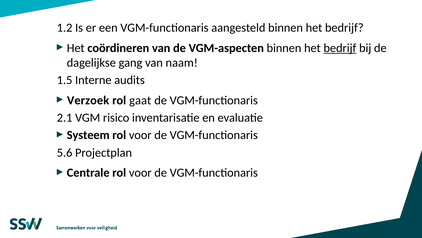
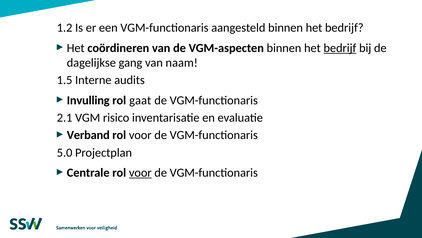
Verzoek: Verzoek -> Invulling (88, 100)
Systeem: Systeem -> Verband (88, 135)
5.6: 5.6 -> 5.0 (65, 152)
voor underline: none -> present (140, 172)
